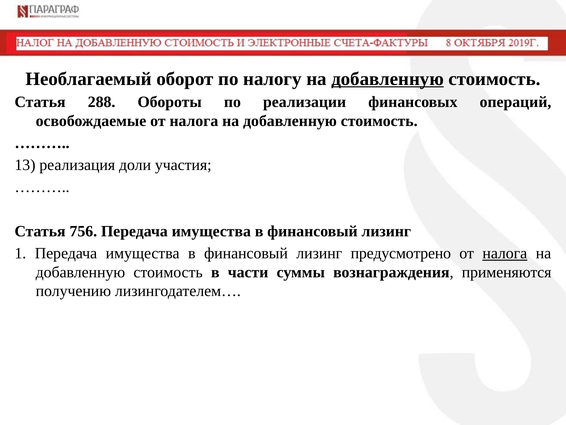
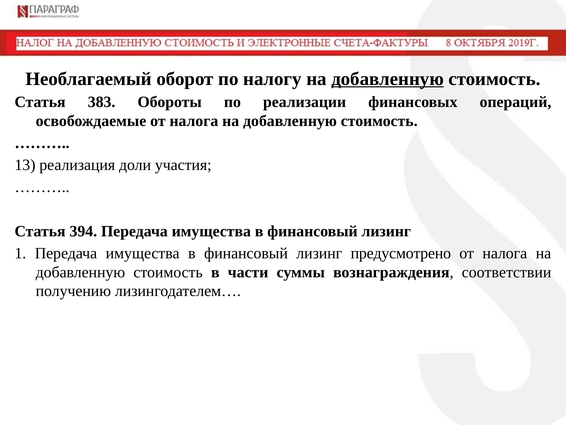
288: 288 -> 383 (102, 102)
756: 756 -> 394 (83, 231)
налога underline: present -> none (505, 253)
применяются: применяются -> соответствии (507, 272)
